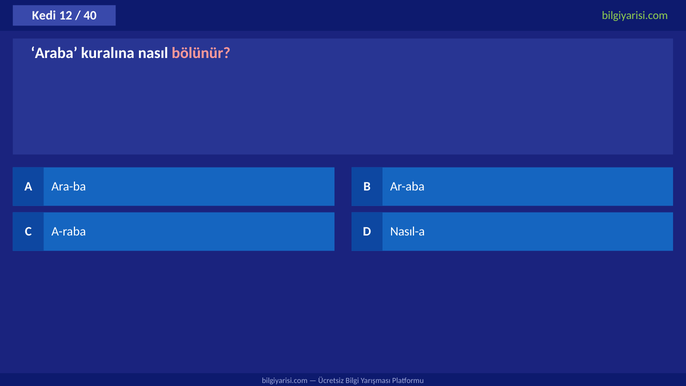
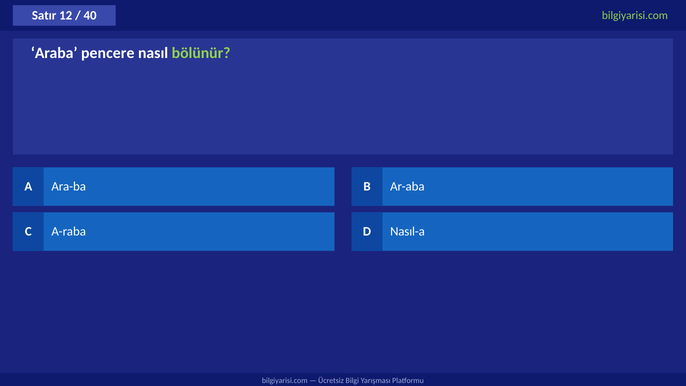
Kedi: Kedi -> Satır (44, 16)
kuralına: kuralına -> pencere (108, 53)
bölünür colour: pink -> light green (201, 53)
